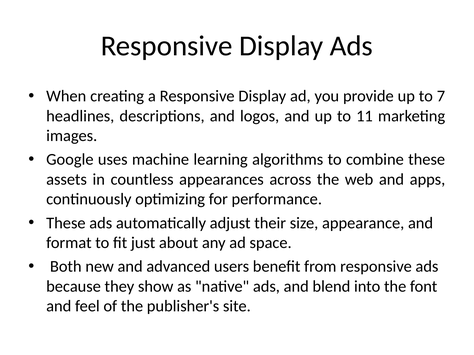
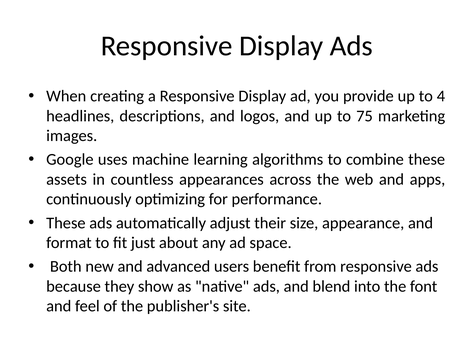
7: 7 -> 4 (441, 96)
11: 11 -> 75 (365, 116)
